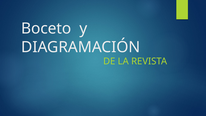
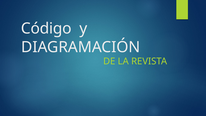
Boceto: Boceto -> Código (46, 28)
